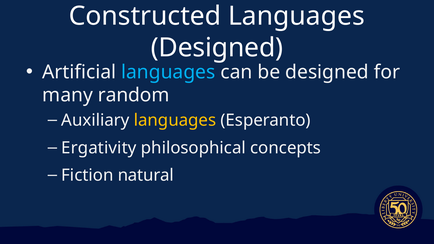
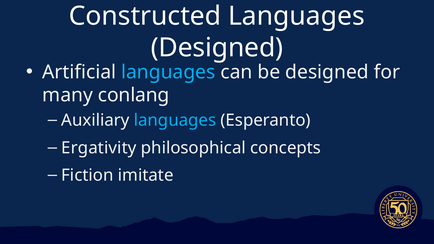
random: random -> conlang (134, 95)
languages colour: yellow -> light blue (175, 120)
natural: natural -> imitate (146, 175)
